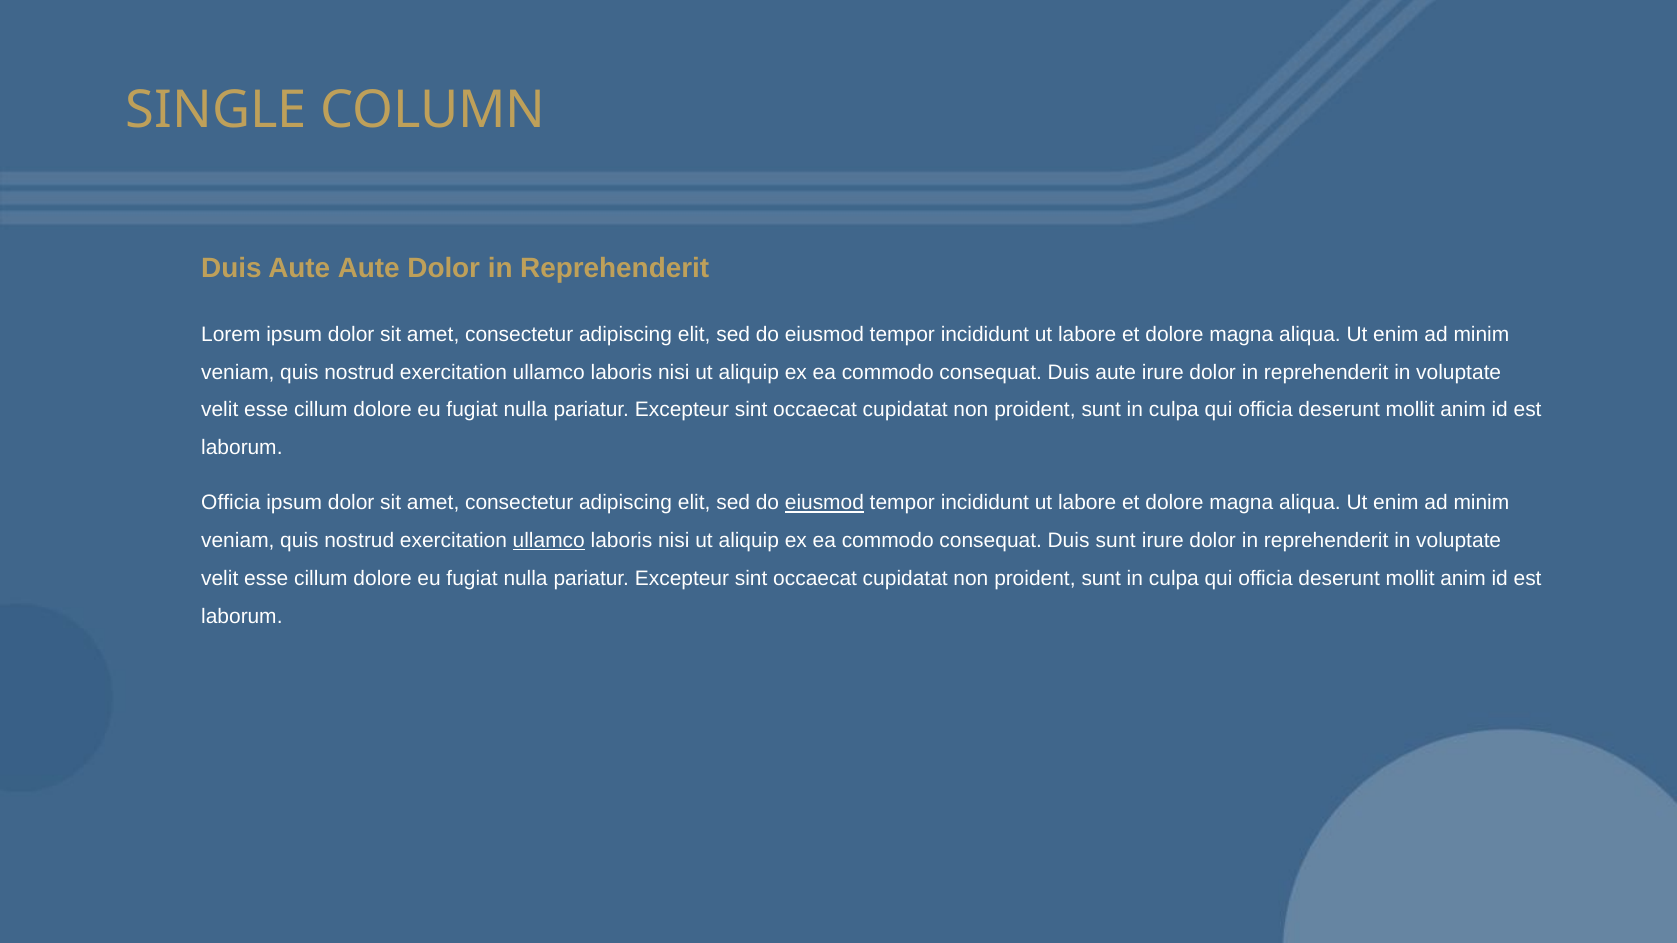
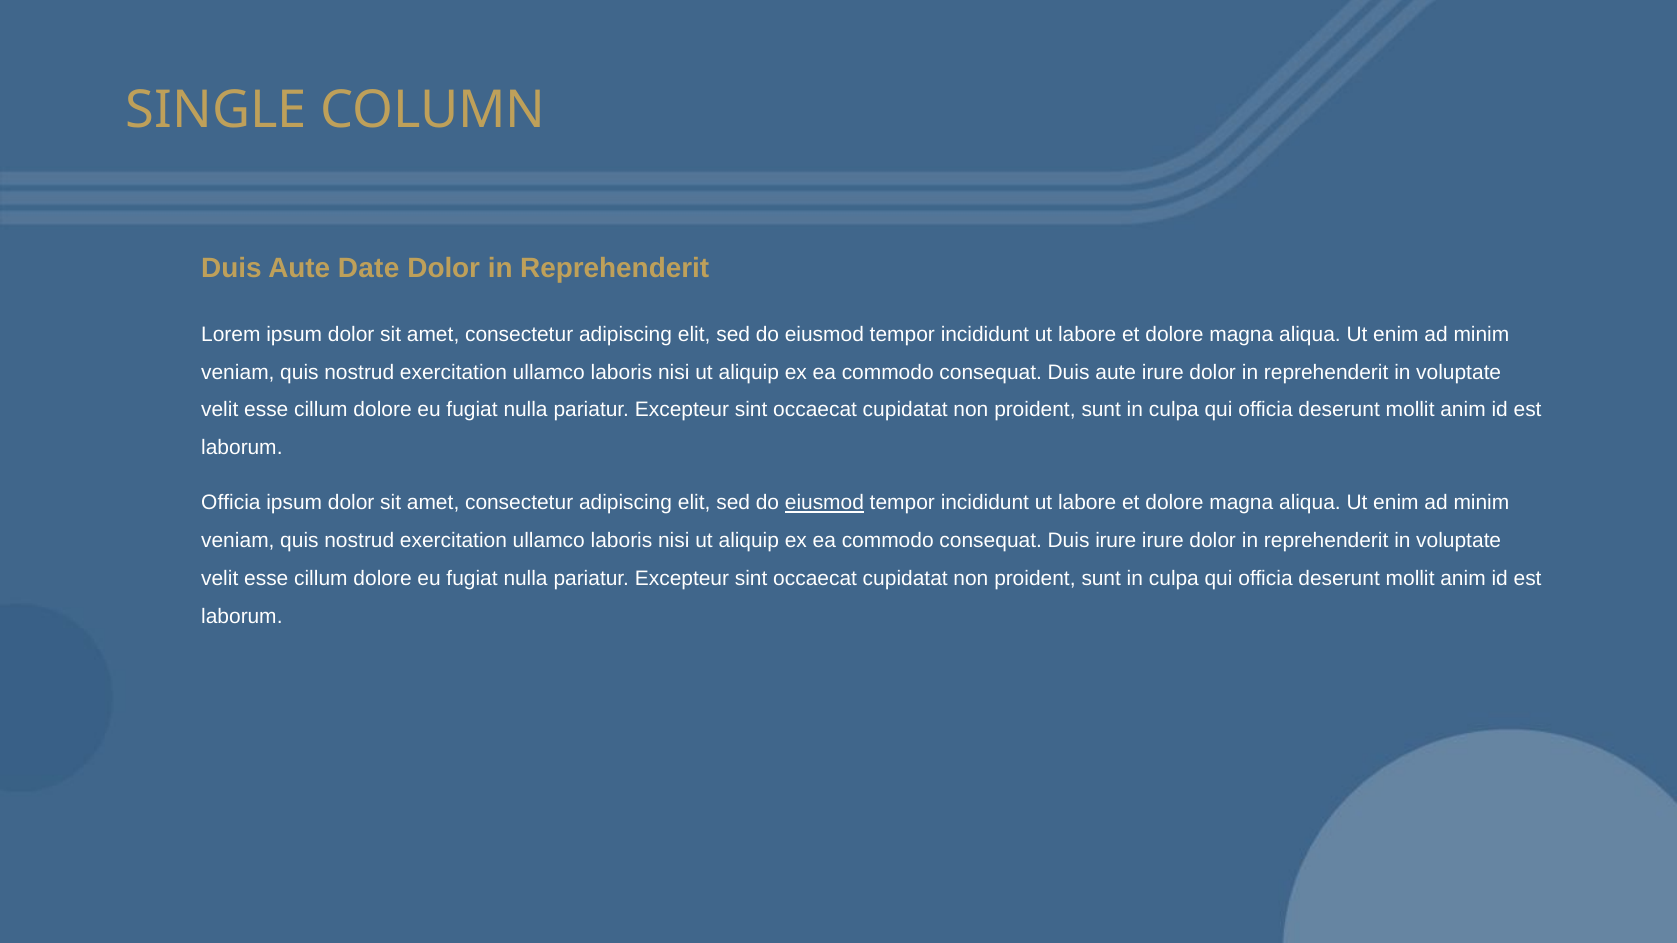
Aute Aute: Aute -> Date (369, 268)
ullamco underline: present -> none (549, 541)
Duis sunt: sunt -> irure (1116, 541)
